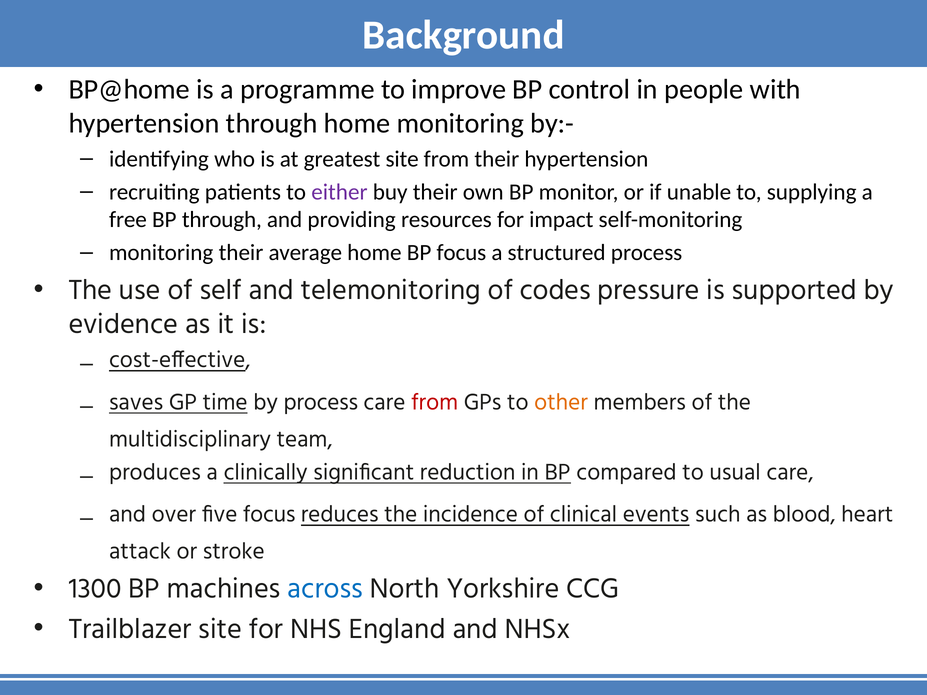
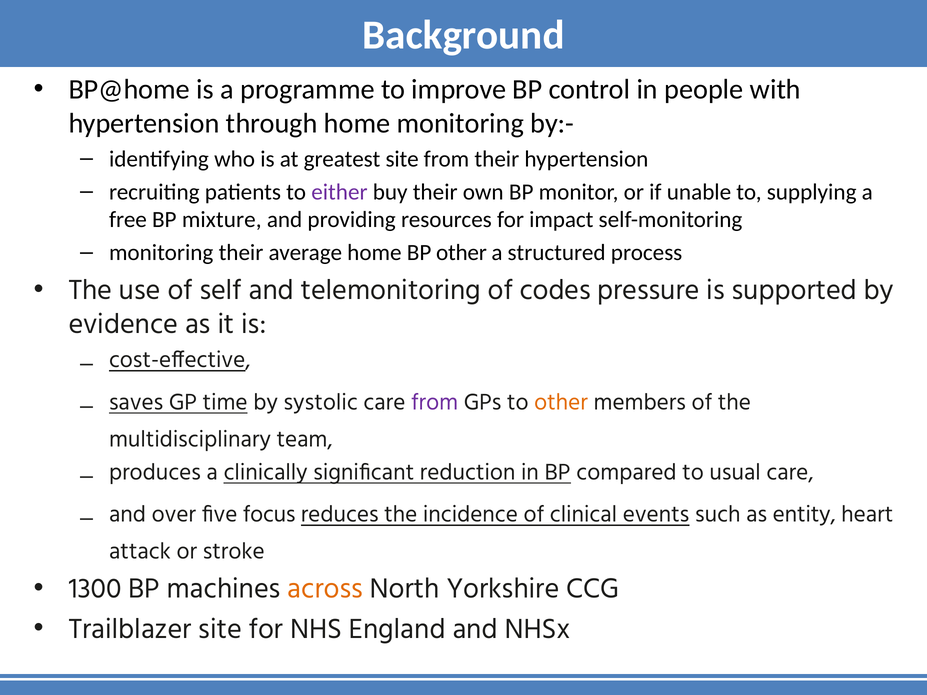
BP through: through -> mixture (222, 220)
BP focus: focus -> other (461, 253)
by process: process -> systolic (321, 402)
from colour: red -> purple (435, 402)
blood: blood -> entity (804, 514)
across colour: blue -> orange (325, 589)
